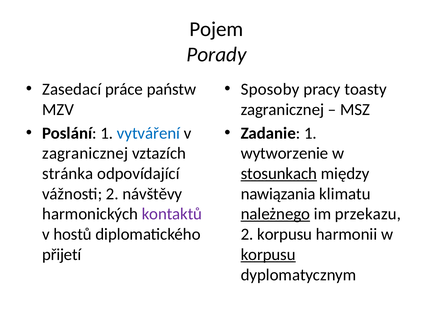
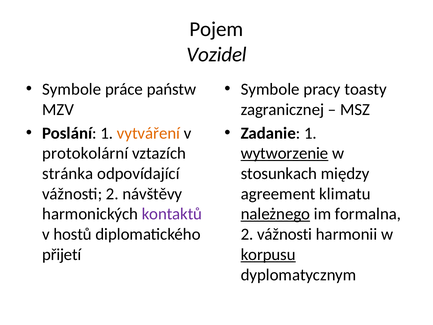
Porady: Porady -> Vozidel (217, 55)
Zasedací: Zasedací -> Symbole (72, 89)
Sposoby: Sposoby -> Symbole (270, 89)
vytváření colour: blue -> orange (149, 133)
zagranicznej: zagranicznej -> protokolární (85, 153)
wytworzenie underline: none -> present (285, 153)
stosunkach underline: present -> none (279, 173)
nawiązania: nawiązania -> agreement (278, 194)
przekazu: przekazu -> formalna (368, 214)
2 korpusu: korpusu -> vážnosti (285, 234)
